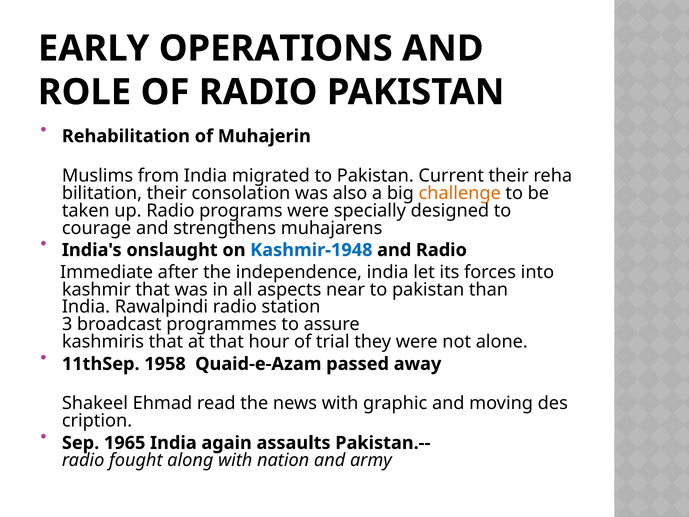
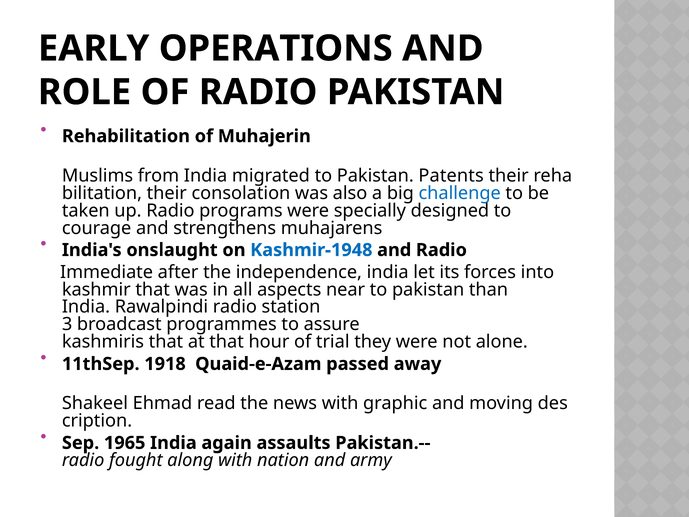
Current: Current -> Patents (451, 176)
challenge colour: orange -> blue (460, 193)
1958: 1958 -> 1918 (165, 364)
